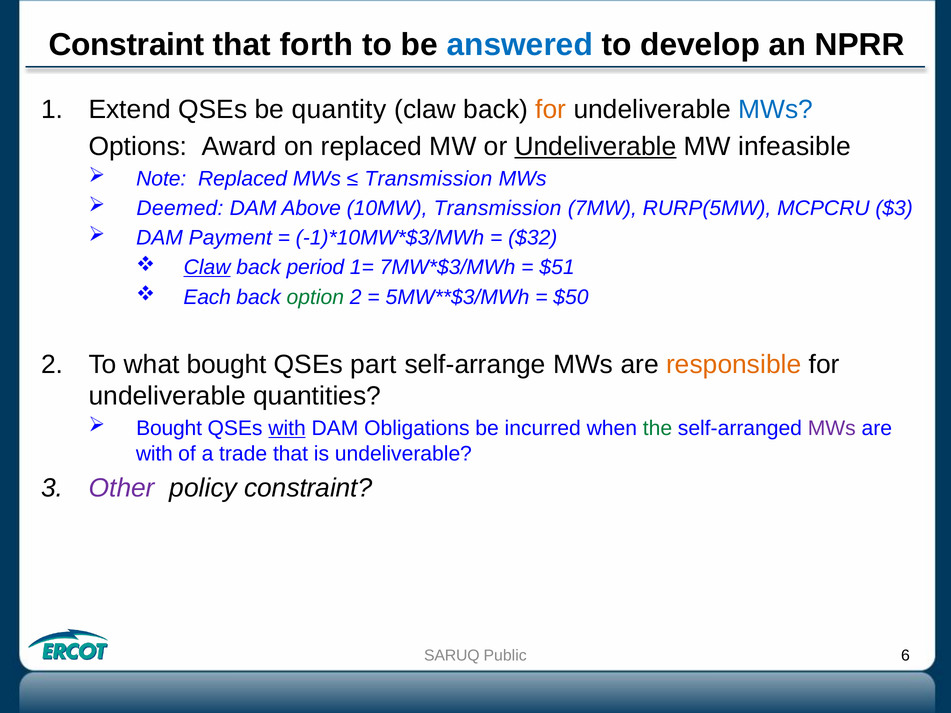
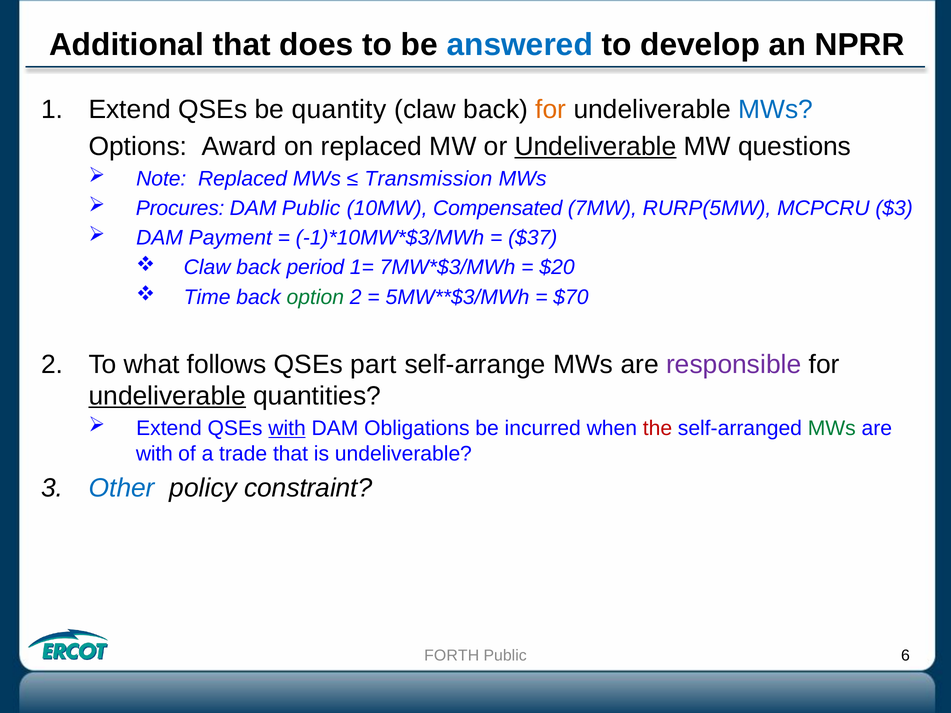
Constraint: Constraint -> Additional (126, 45)
forth: forth -> does (316, 45)
infeasible: infeasible -> questions (795, 147)
Deemed: Deemed -> Procures (180, 208)
DAM Above: Above -> Public (311, 208)
10MW Transmission: Transmission -> Compensated (498, 208)
$32: $32 -> $37 (533, 238)
Claw underline: present -> none (207, 268)
$51: $51 -> $20 (557, 268)
Each: Each -> Time (207, 297)
$50: $50 -> $70 (571, 297)
what bought: bought -> follows (227, 364)
responsible colour: orange -> purple (734, 364)
undeliverable underline: none -> present (167, 396)
Bought: Bought -> Extend (169, 429)
the colour: green -> red (658, 429)
MWs colour: purple -> green (832, 429)
Other colour: purple -> blue (122, 488)
SARUQ: SARUQ -> FORTH (452, 656)
